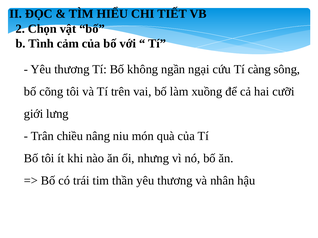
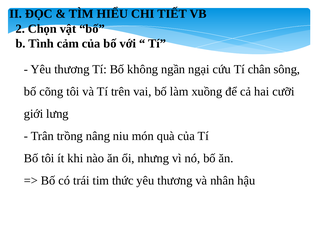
càng: càng -> chân (259, 70)
chiều: chiều -> trồng (70, 136)
thần: thần -> thức (123, 181)
